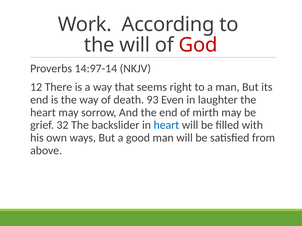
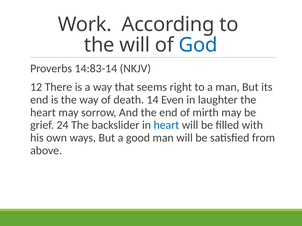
God colour: red -> blue (198, 45)
14:97-14: 14:97-14 -> 14:83-14 (96, 69)
93: 93 -> 14 (153, 100)
32: 32 -> 24 (63, 125)
